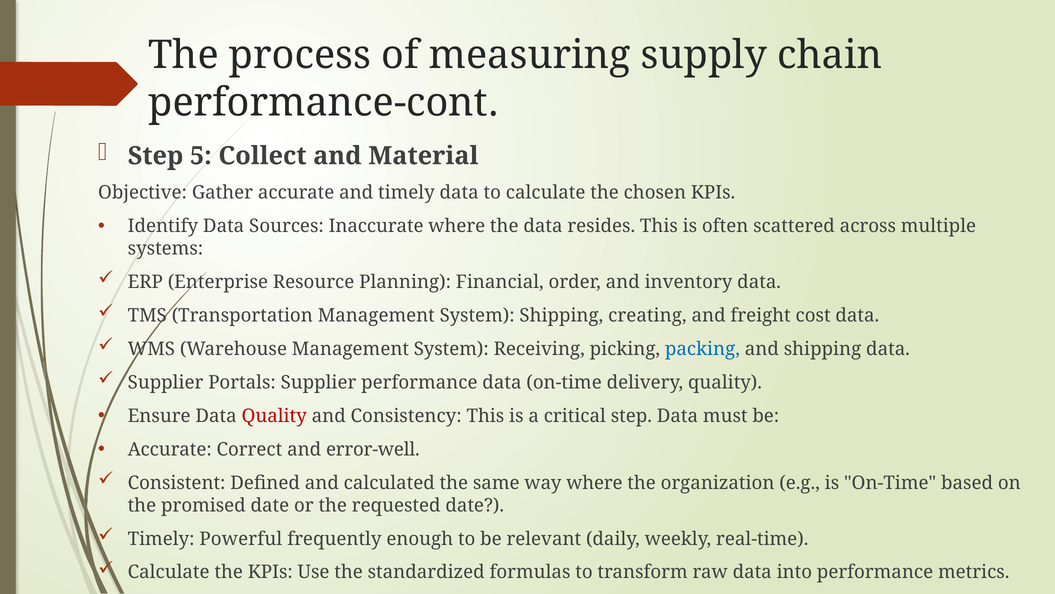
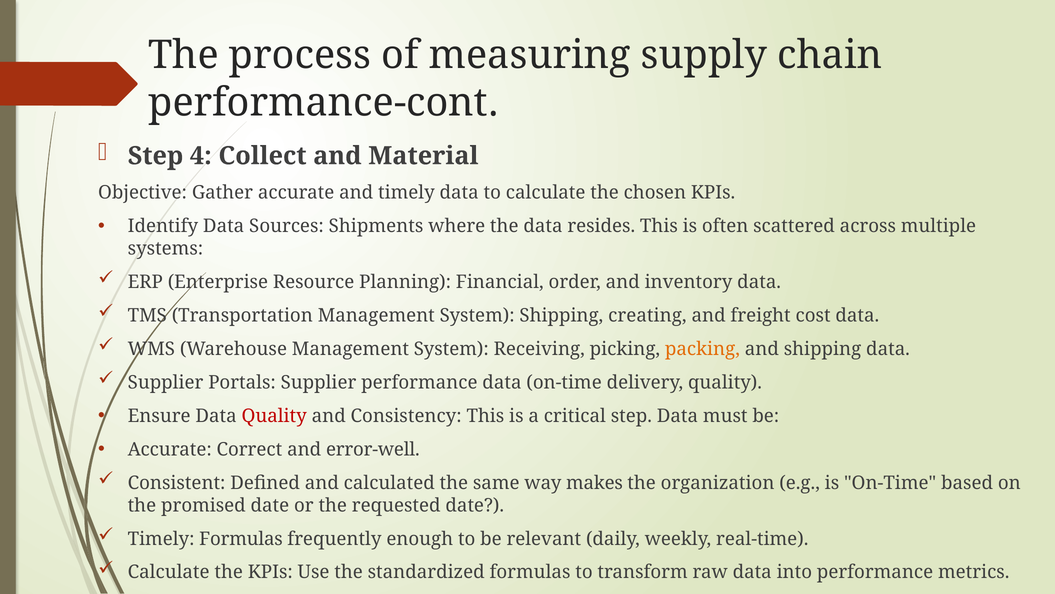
5: 5 -> 4 (201, 156)
Inaccurate: Inaccurate -> Shipments (376, 226)
packing colour: blue -> orange (702, 349)
way where: where -> makes (594, 482)
Timely Powerful: Powerful -> Formulas (241, 538)
